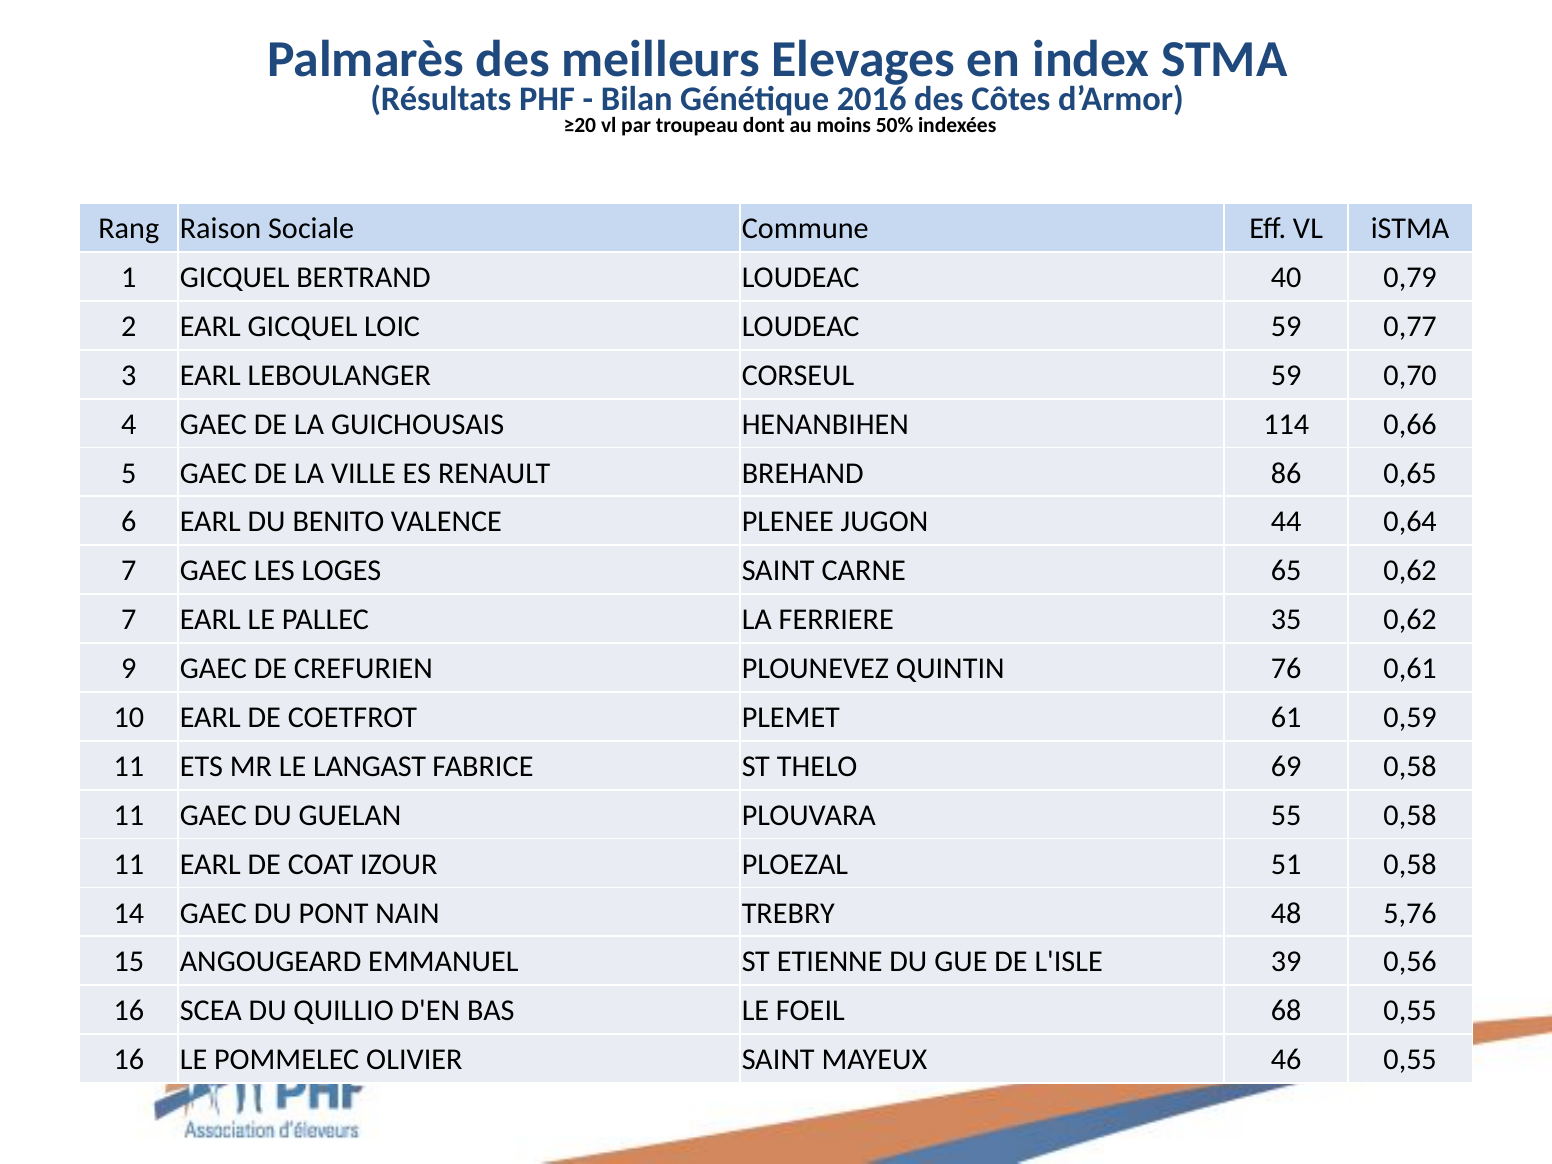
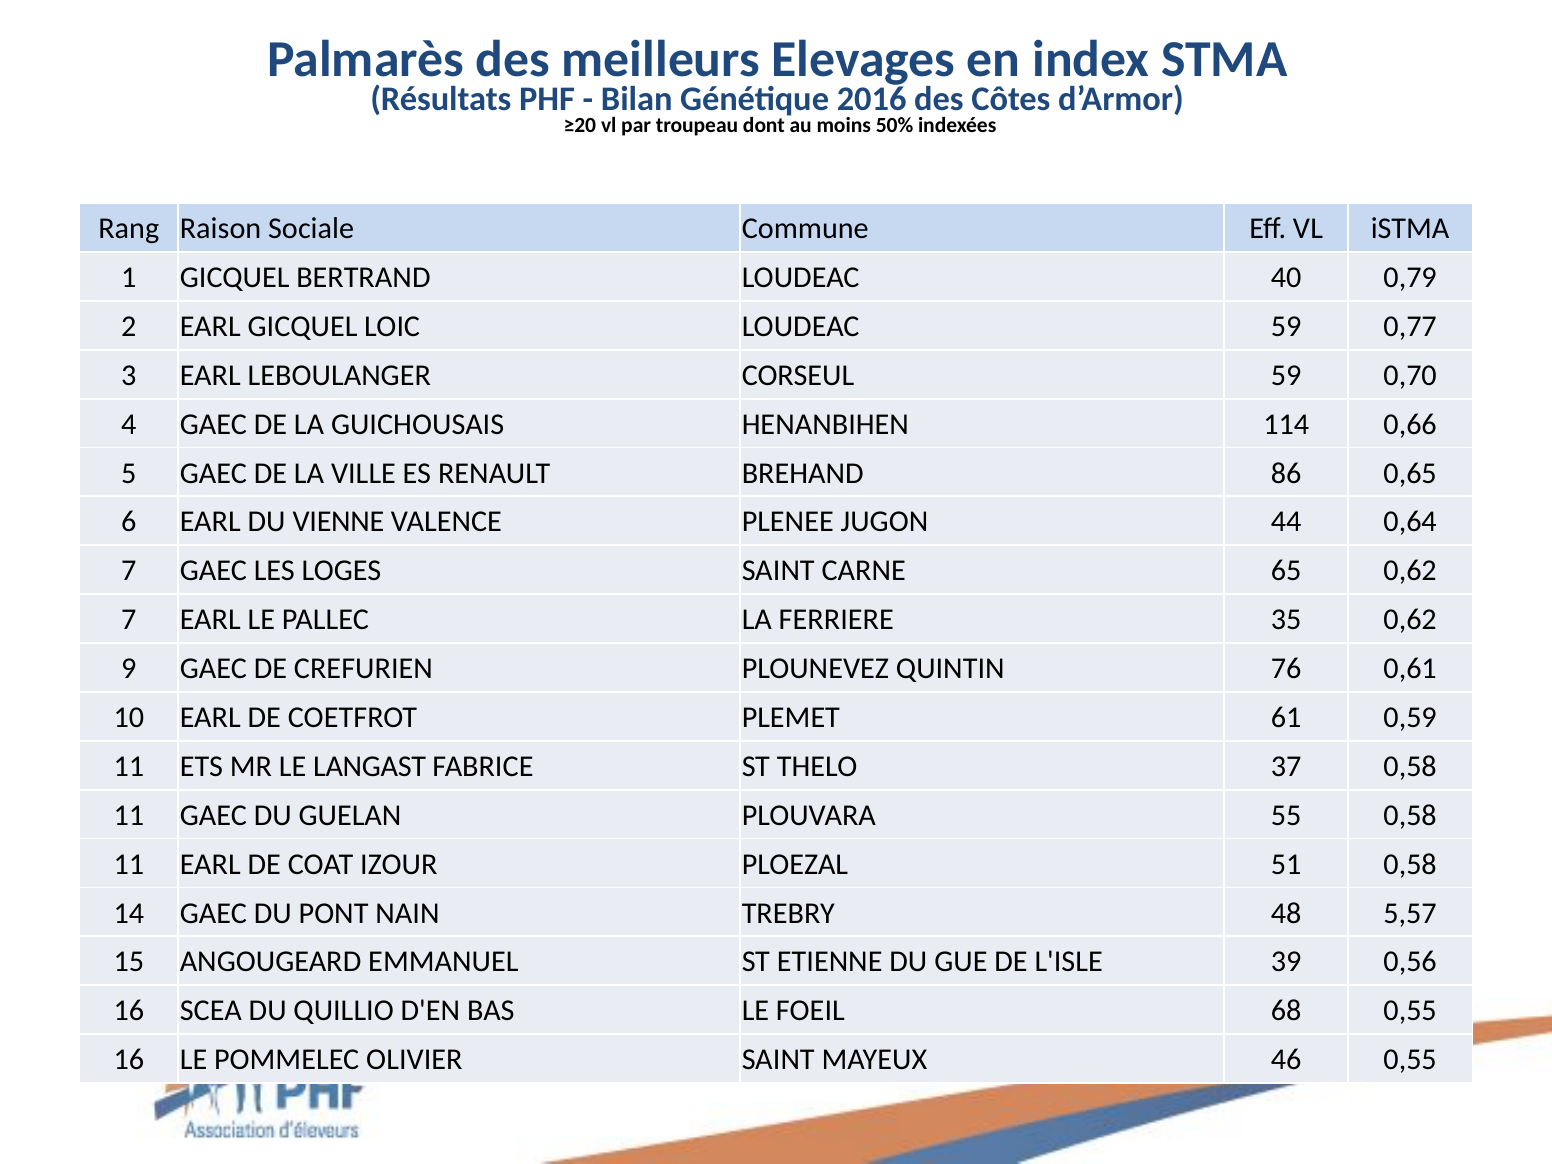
BENITO: BENITO -> VIENNE (338, 522)
69: 69 -> 37 (1286, 766)
5,76: 5,76 -> 5,57 (1410, 913)
